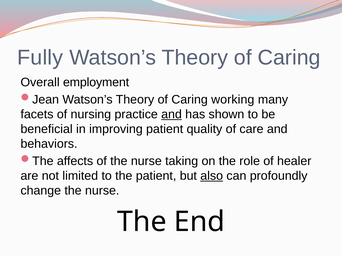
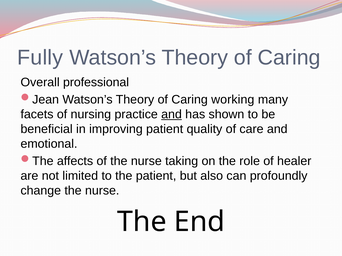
employment: employment -> professional (96, 82)
behaviors: behaviors -> emotional (49, 144)
also underline: present -> none (212, 176)
